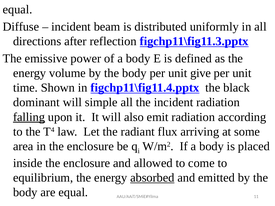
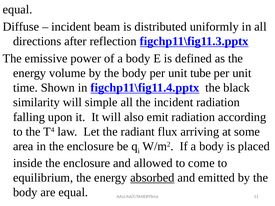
give: give -> tube (201, 73)
dominant: dominant -> similarity (36, 102)
falling underline: present -> none (29, 117)
